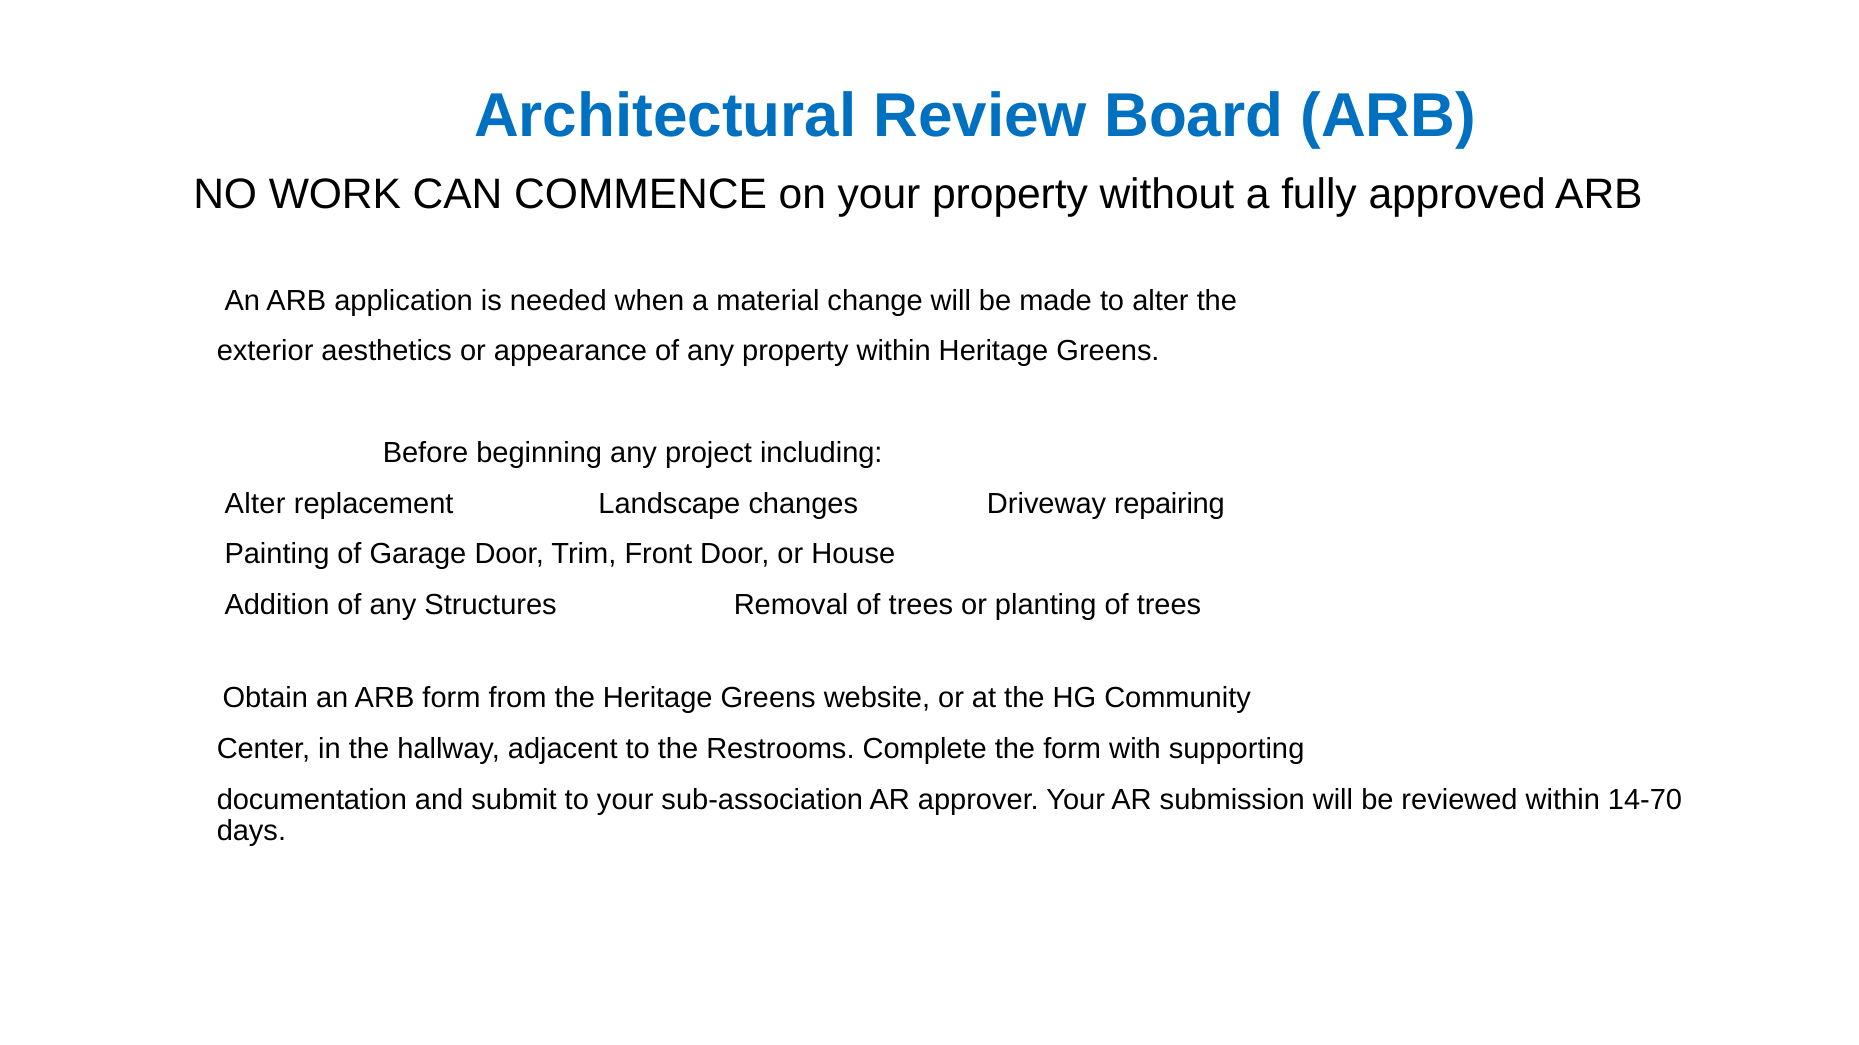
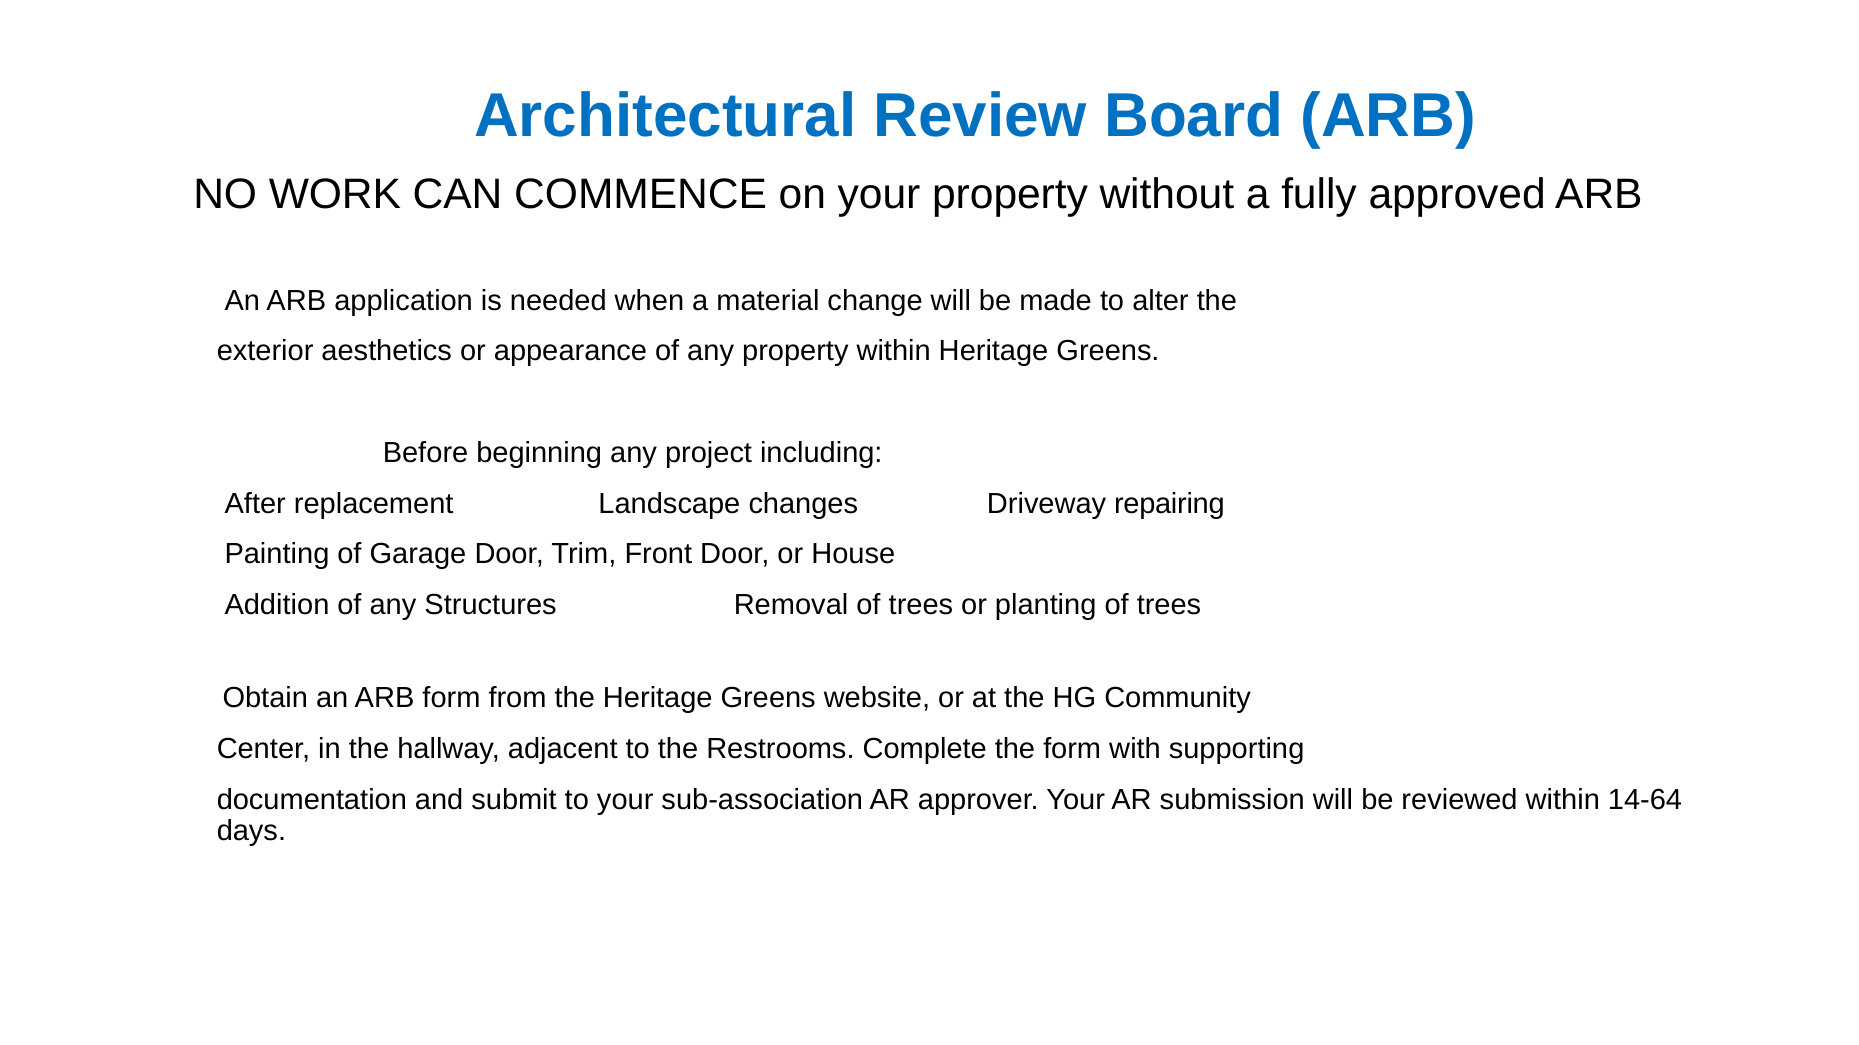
Alter: Alter -> After (255, 504)
14-70: 14-70 -> 14-64 (1645, 800)
